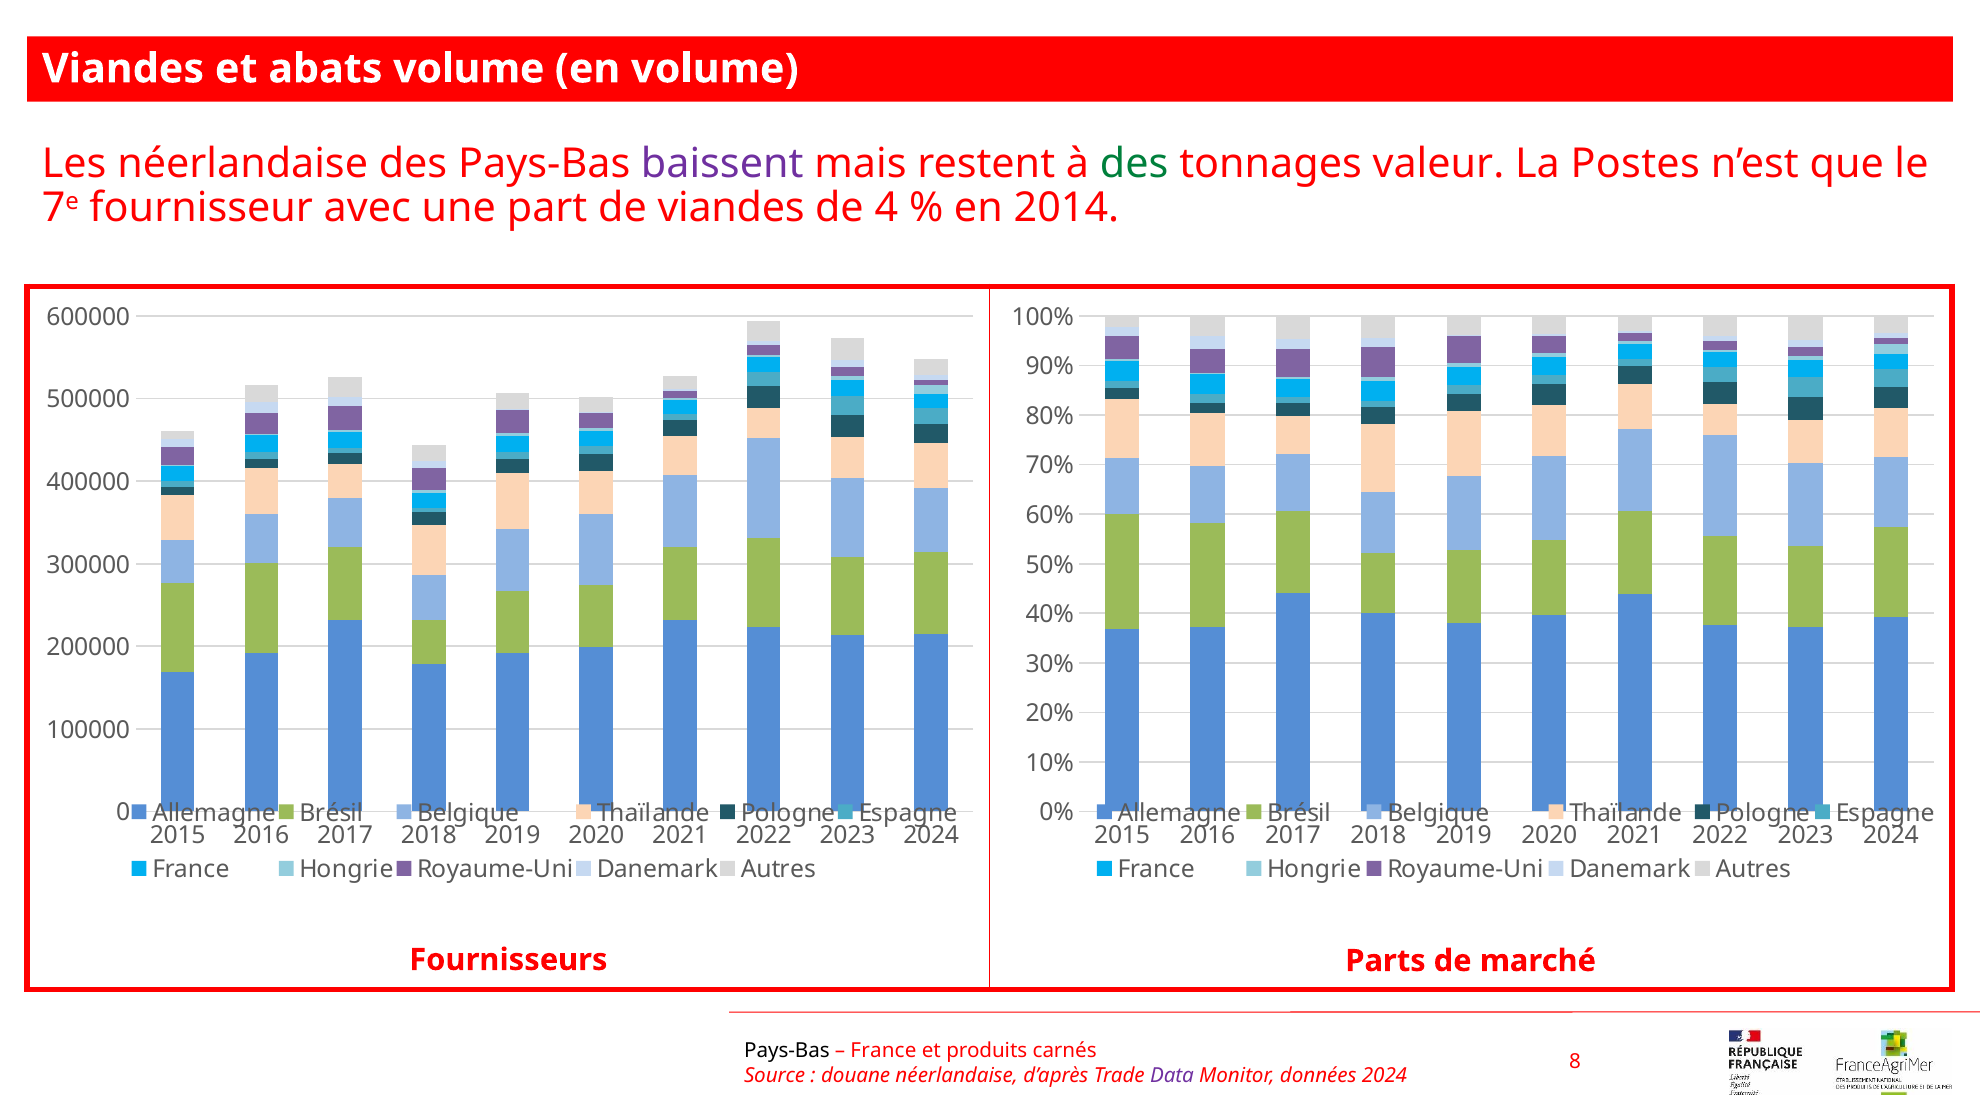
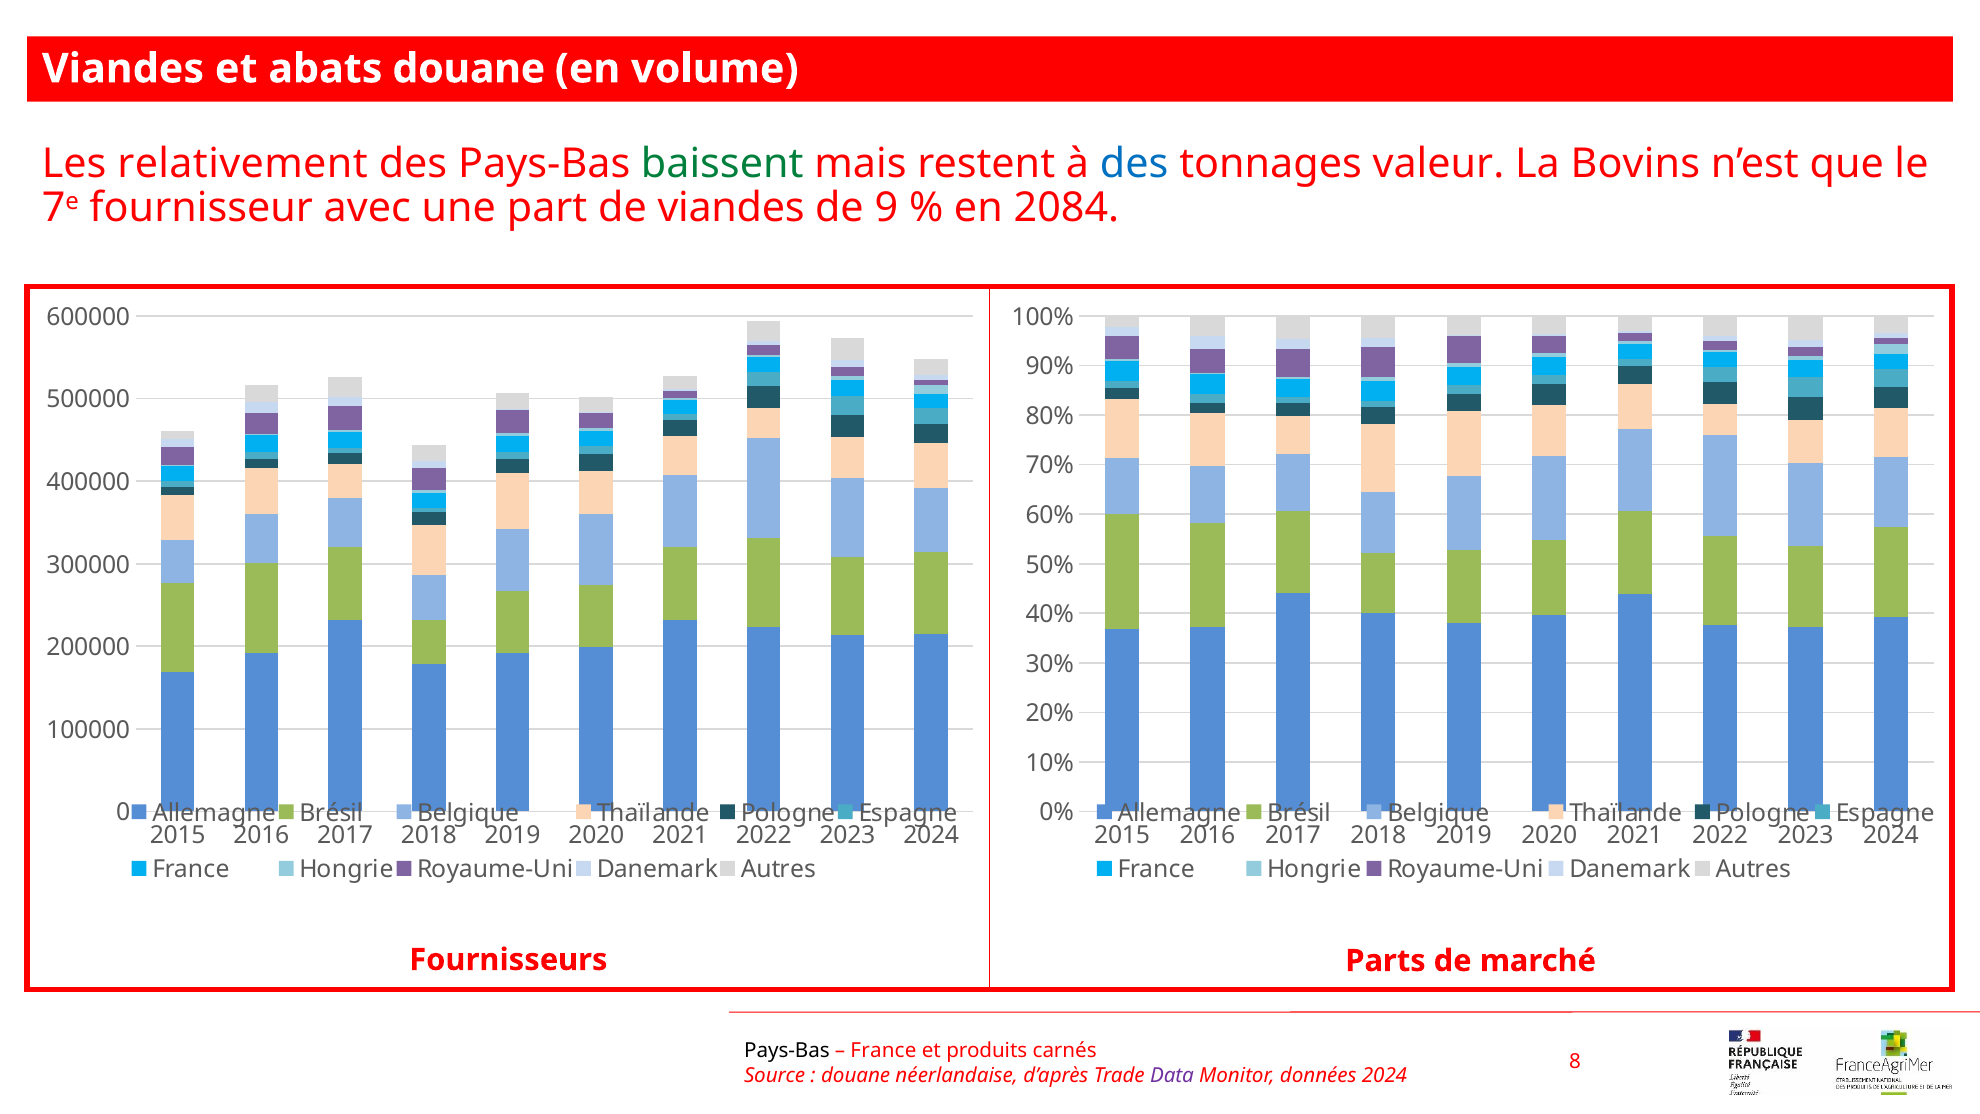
abats volume: volume -> douane (469, 69)
Les néerlandaise: néerlandaise -> relativement (243, 164)
baissent colour: purple -> green (722, 164)
des colour: green -> blue (1134, 164)
Postes: Postes -> Bovins (1635, 164)
4: 4 -> 9 (886, 208)
2014: 2014 -> 2084 (1066, 208)
